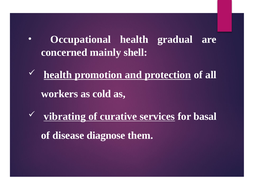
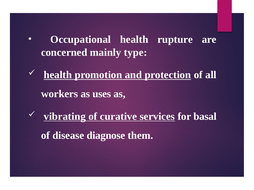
gradual: gradual -> rupture (175, 40)
shell: shell -> type (135, 52)
cold: cold -> uses (102, 94)
